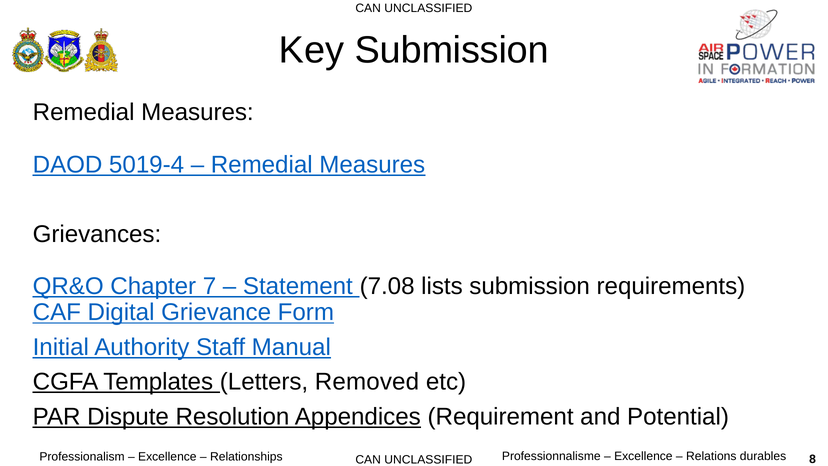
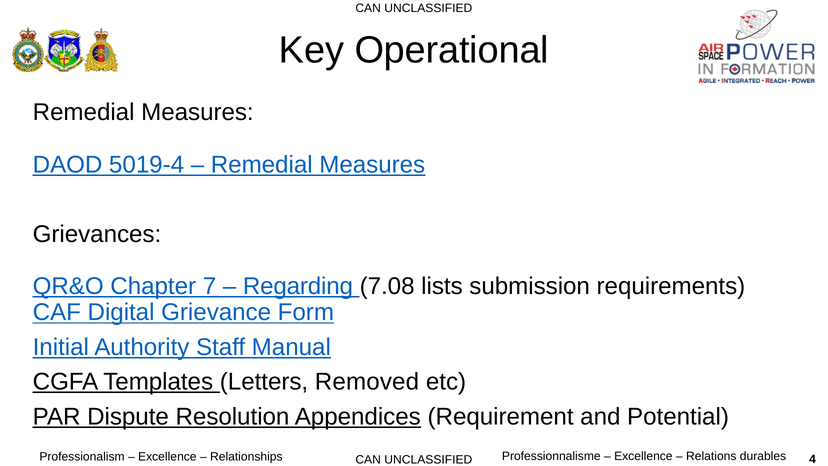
Key Submission: Submission -> Operational (452, 50)
Statement: Statement -> Regarding (298, 286)
8: 8 -> 4 (812, 459)
